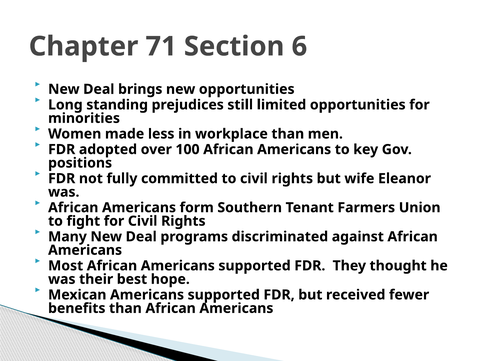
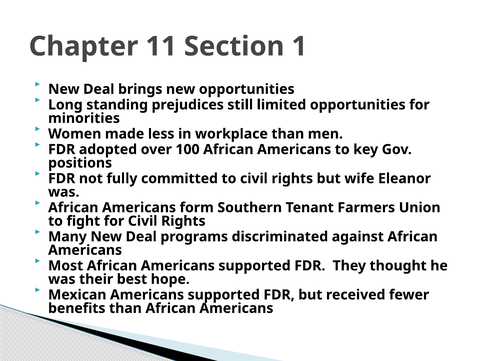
71: 71 -> 11 (161, 46)
6: 6 -> 1 (299, 46)
